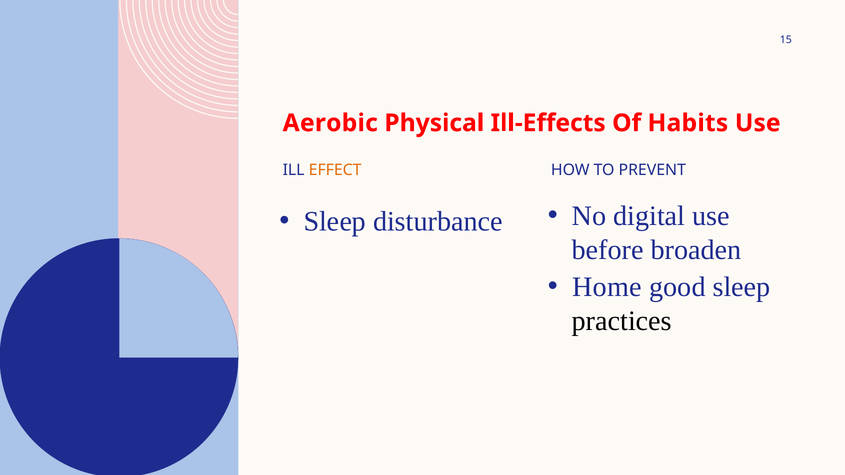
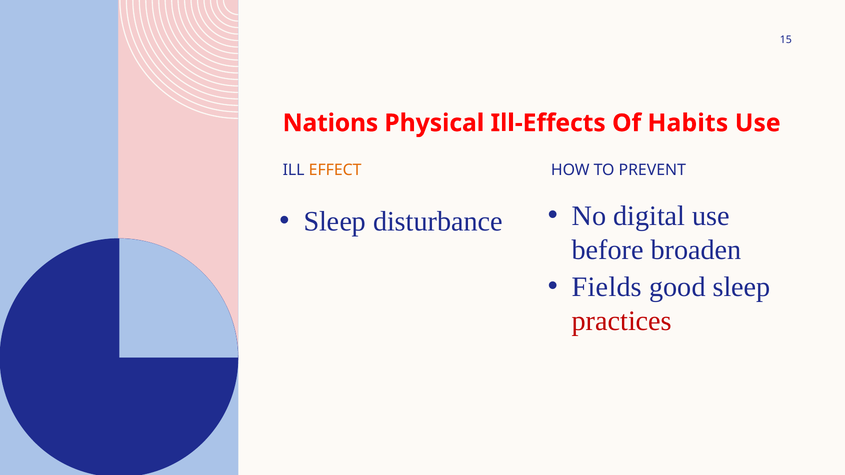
Aerobic: Aerobic -> Nations (330, 123)
Home: Home -> Fields (607, 287)
practices colour: black -> red (622, 321)
